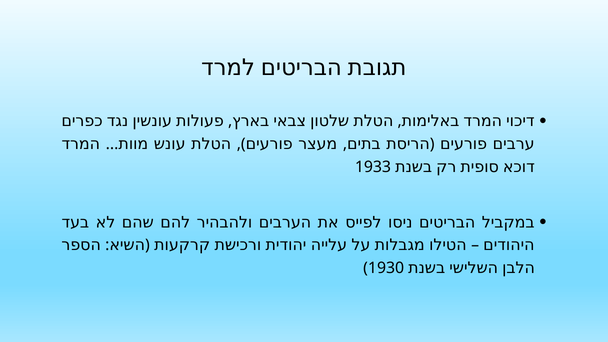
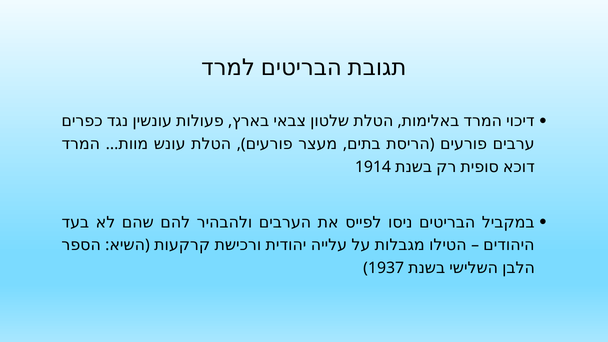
1933: 1933 -> 1914 (373, 167)
1930: 1930 -> 1937 (386, 268)
